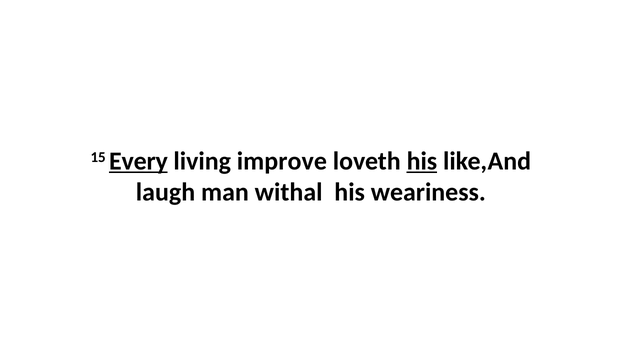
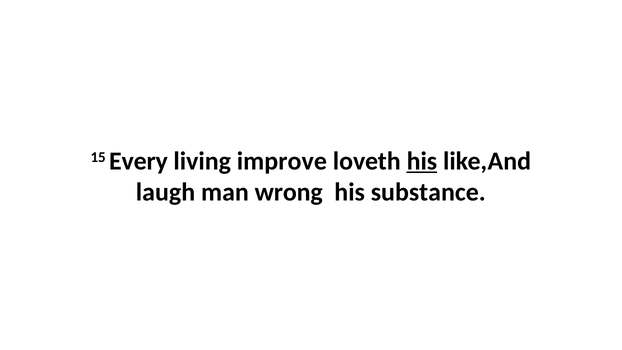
Every underline: present -> none (138, 161)
withal: withal -> wrong (289, 192)
weariness: weariness -> substance (428, 192)
